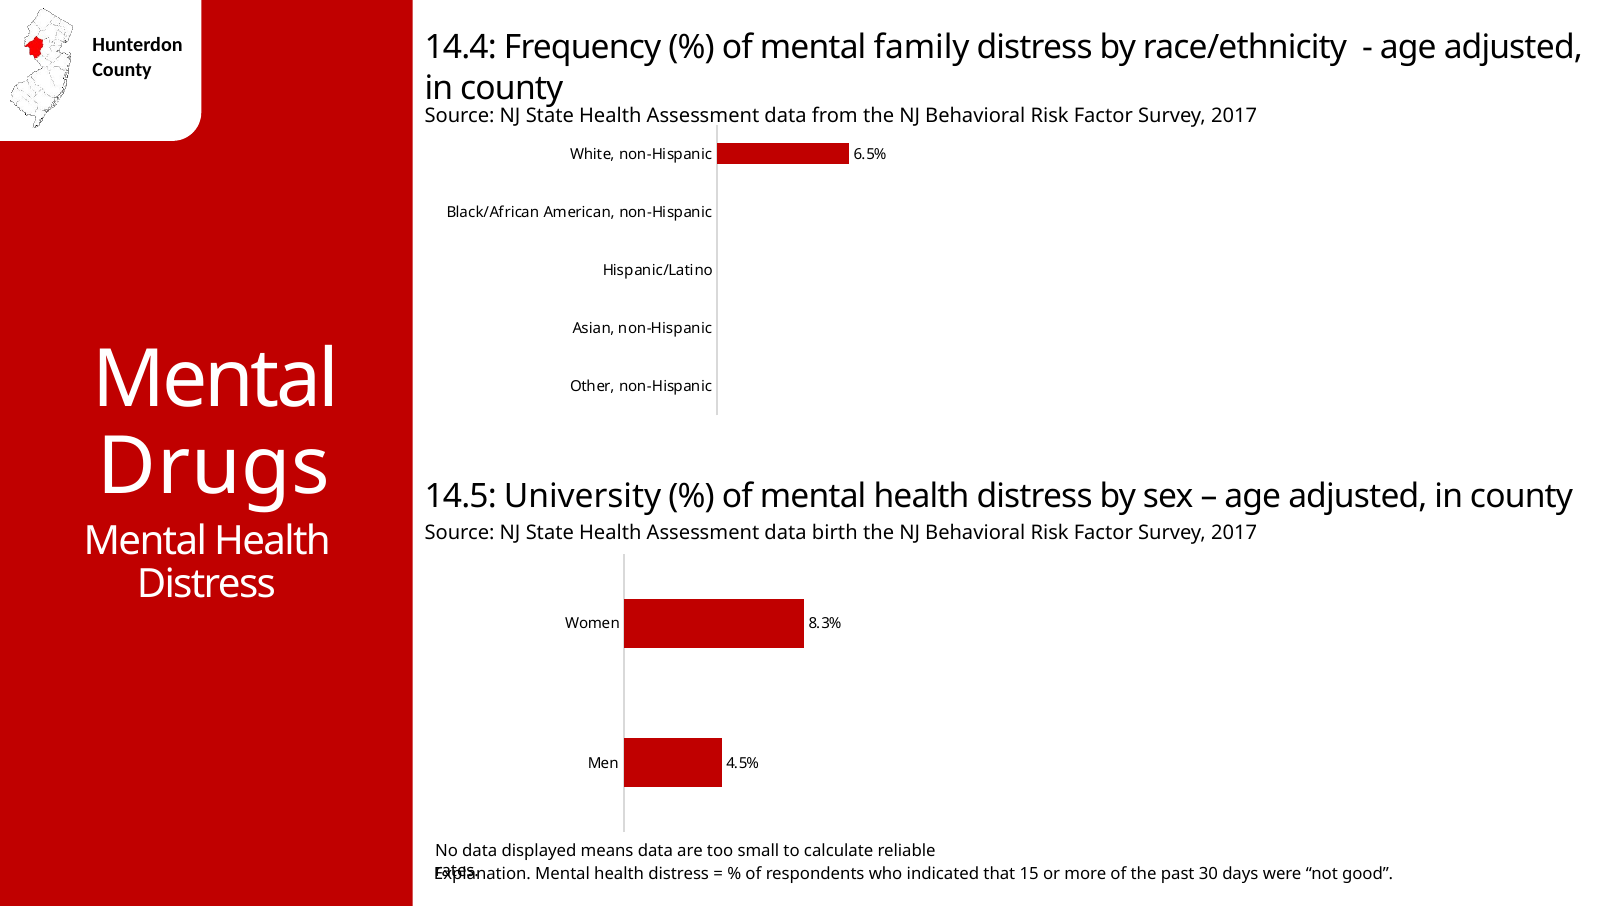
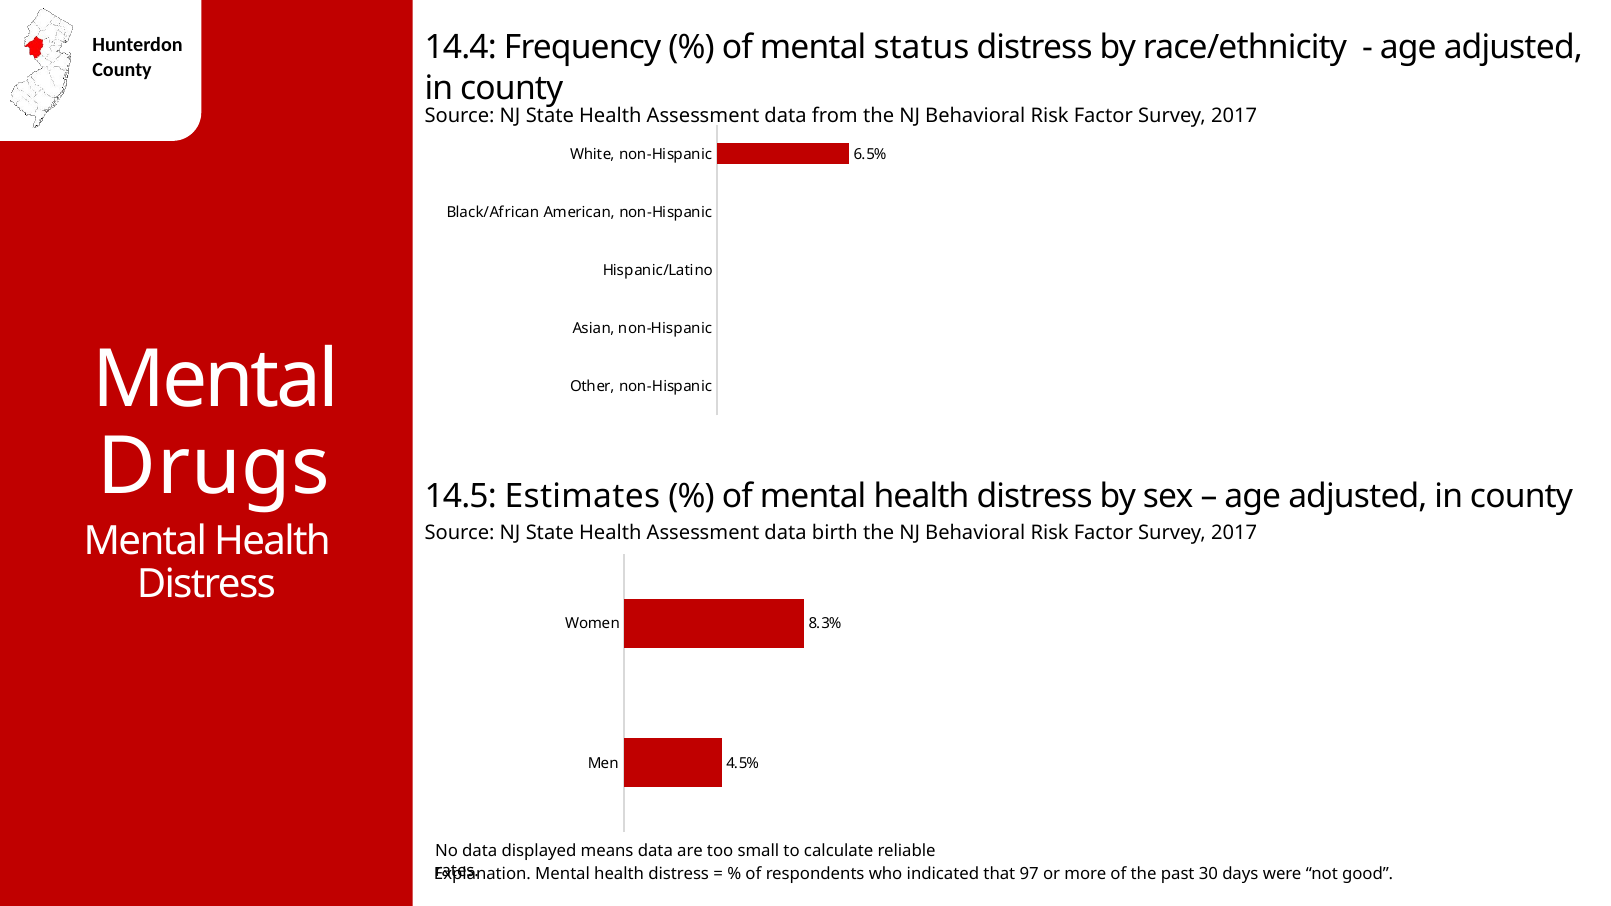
family: family -> status (921, 48)
University: University -> Estimates (582, 497)
15: 15 -> 97 (1029, 874)
